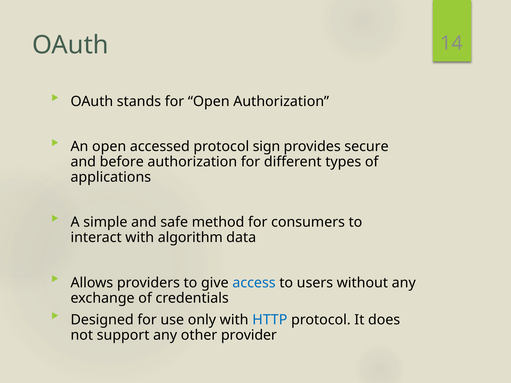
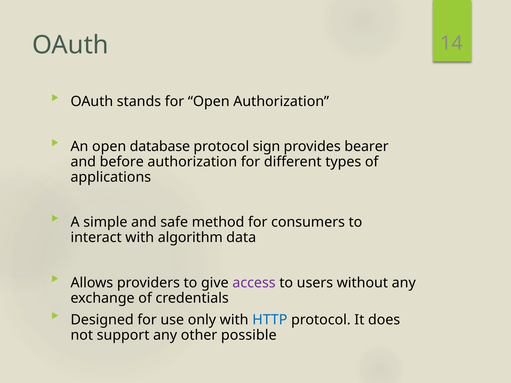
accessed: accessed -> database (160, 147)
secure: secure -> bearer (367, 147)
access colour: blue -> purple (254, 283)
provider: provider -> possible (249, 335)
